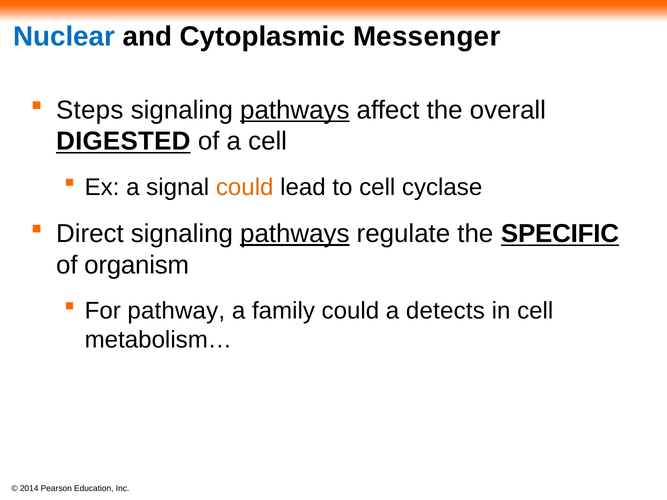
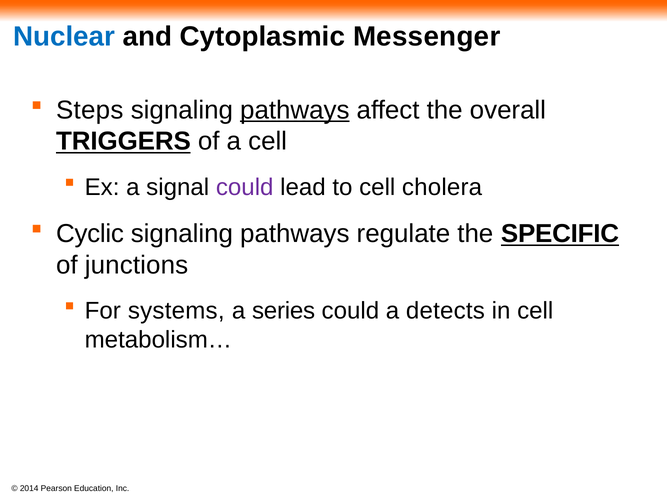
DIGESTED: DIGESTED -> TRIGGERS (123, 141)
could colour: orange -> purple (245, 187)
cyclase: cyclase -> cholera (442, 187)
Direct: Direct -> Cyclic (90, 234)
pathways underline: present -> none (295, 234)
organism: organism -> junctions (136, 265)
pathway: pathway -> systems (176, 311)
family: family -> series (284, 311)
